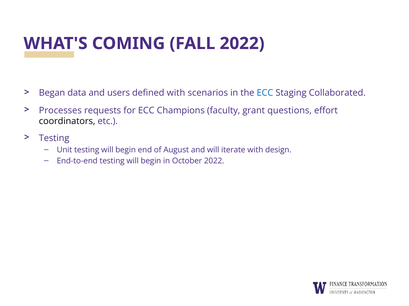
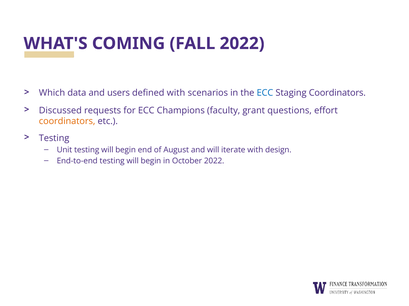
Began: Began -> Which (52, 93)
Staging Collaborated: Collaborated -> Coordinators (337, 93)
Processes: Processes -> Discussed (60, 111)
coordinators colour: black -> orange (67, 122)
